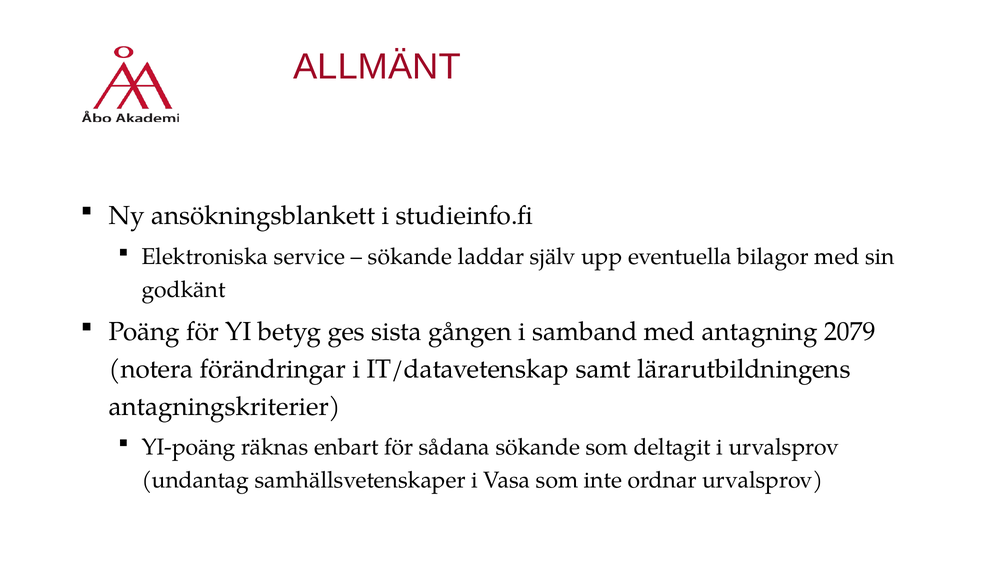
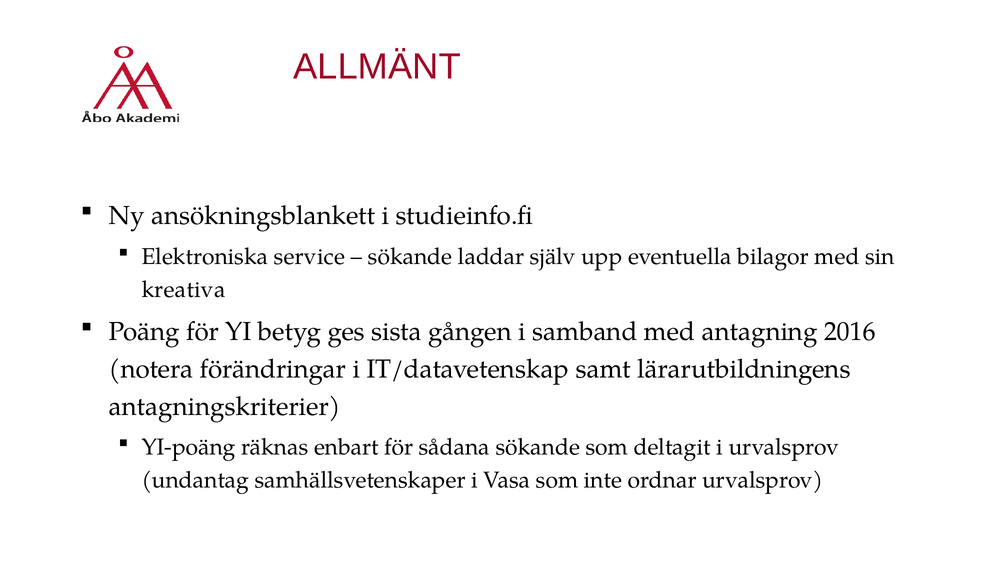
godkänt: godkänt -> kreativa (184, 289)
2079: 2079 -> 2016 (850, 331)
